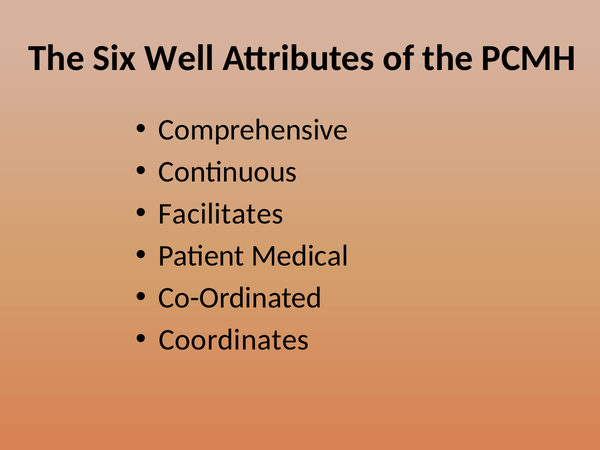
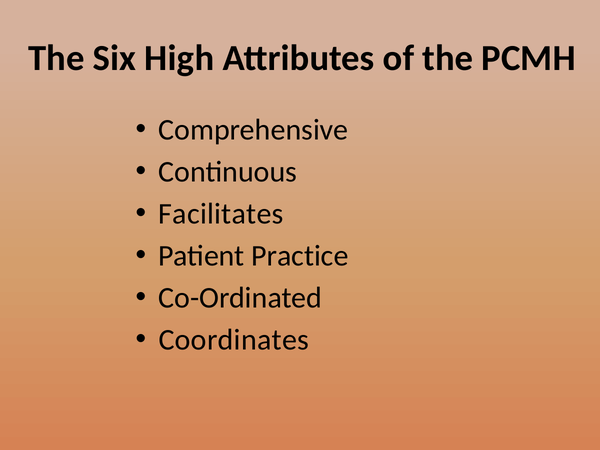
Well: Well -> High (179, 58)
Medical: Medical -> Practice (300, 256)
